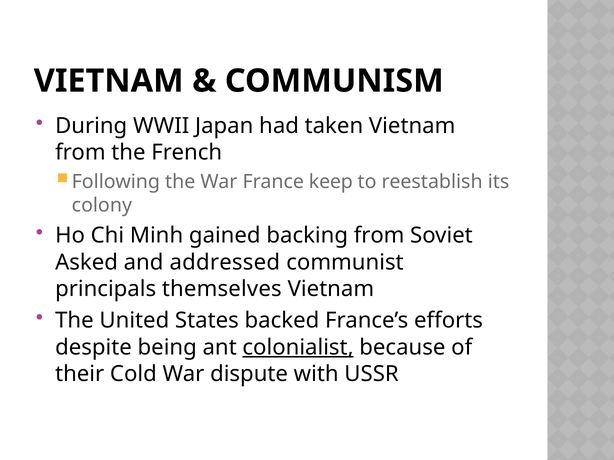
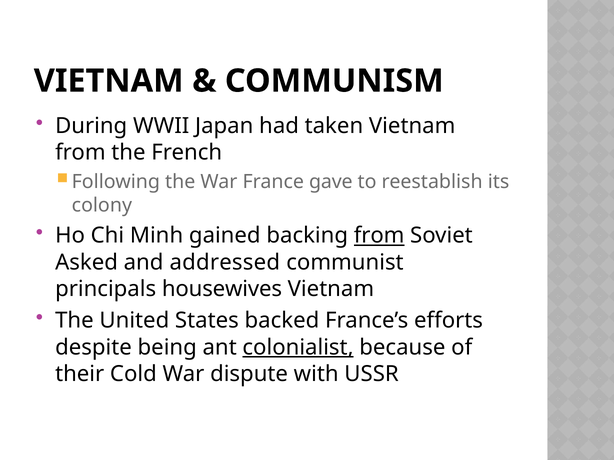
keep: keep -> gave (331, 182)
from underline: none -> present (379, 236)
themselves: themselves -> housewives (222, 289)
